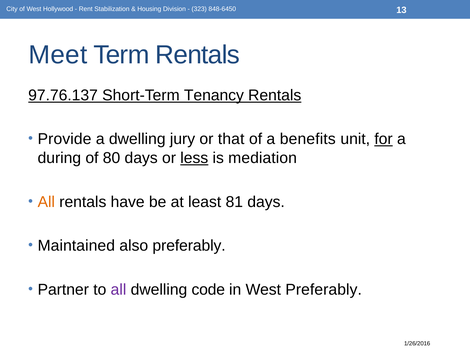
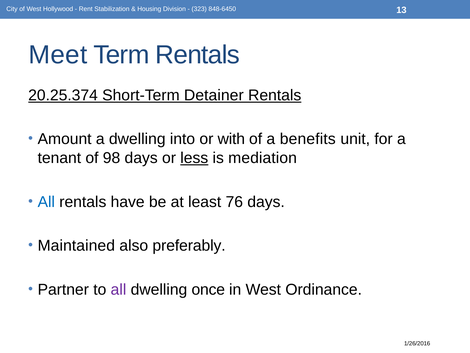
97.76.137: 97.76.137 -> 20.25.374 (63, 95)
Tenancy: Tenancy -> Detainer (214, 95)
Provide: Provide -> Amount (65, 139)
jury: jury -> into (182, 139)
that: that -> with (231, 139)
for underline: present -> none (384, 139)
during: during -> tenant (59, 158)
80: 80 -> 98 (112, 158)
All colour: orange -> blue (46, 202)
81: 81 -> 76 (234, 202)
code: code -> once (208, 289)
West Preferably: Preferably -> Ordinance (324, 289)
